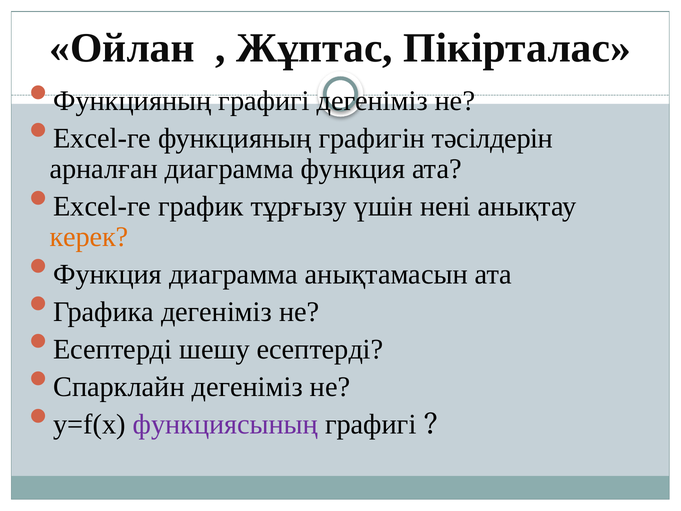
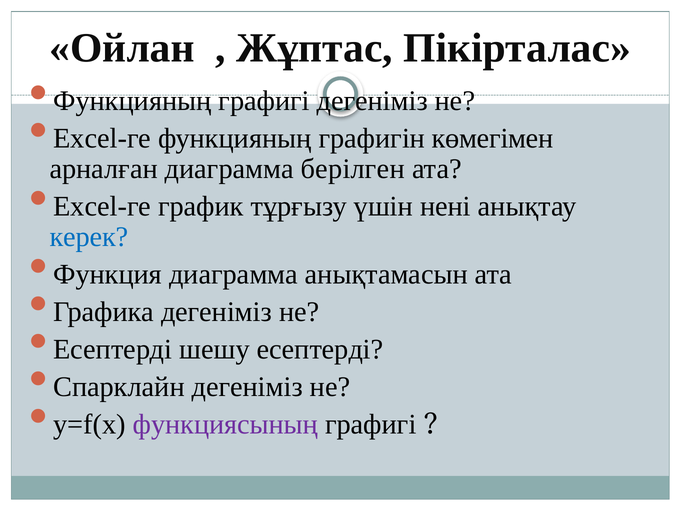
тәсілдерін: тәсілдерін -> көмегімен (493, 138)
диаграмма функция: функция -> берілген (353, 169)
керек colour: orange -> blue (89, 237)
